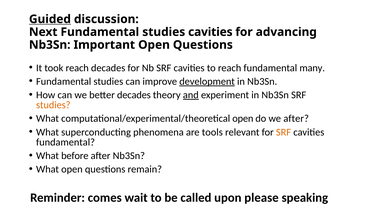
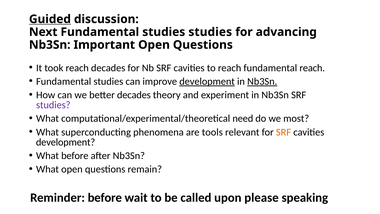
studies cavities: cavities -> studies (210, 32)
fundamental many: many -> reach (312, 68)
Nb3Sn underline: none -> present (262, 81)
and underline: present -> none (191, 95)
studies colour: orange -> purple (53, 105)
computational/experimental/theoretical open: open -> need (243, 118)
we after: after -> most (296, 118)
fundamental: fundamental -> development (66, 142)
Reminder comes: comes -> before (105, 198)
